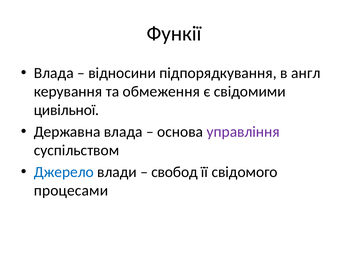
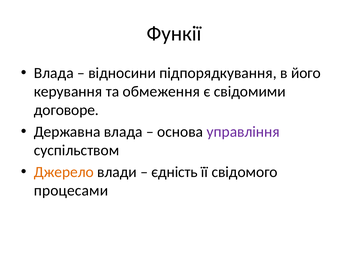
англ: англ -> його (306, 73)
цивільної: цивільної -> договоре (66, 110)
Джерело colour: blue -> orange (64, 172)
свобод: свобод -> єдність (175, 172)
